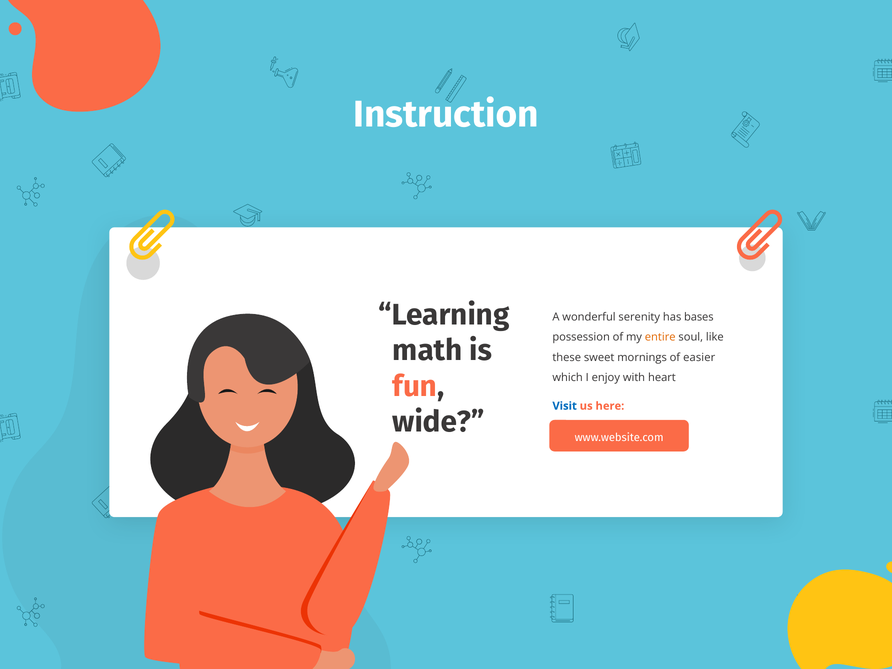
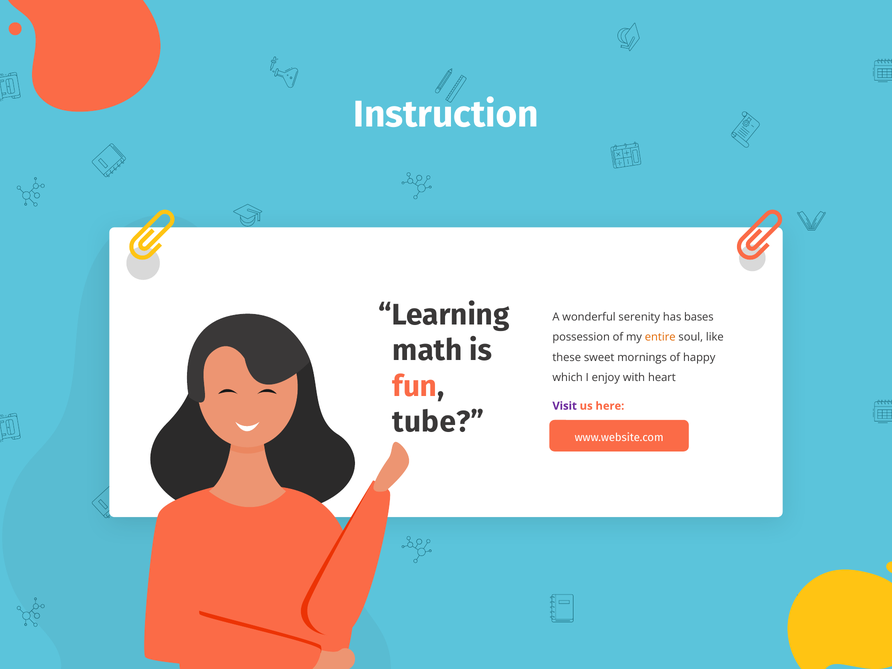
easier: easier -> happy (699, 357)
Visit colour: blue -> purple (565, 406)
wide: wide -> tube (438, 422)
